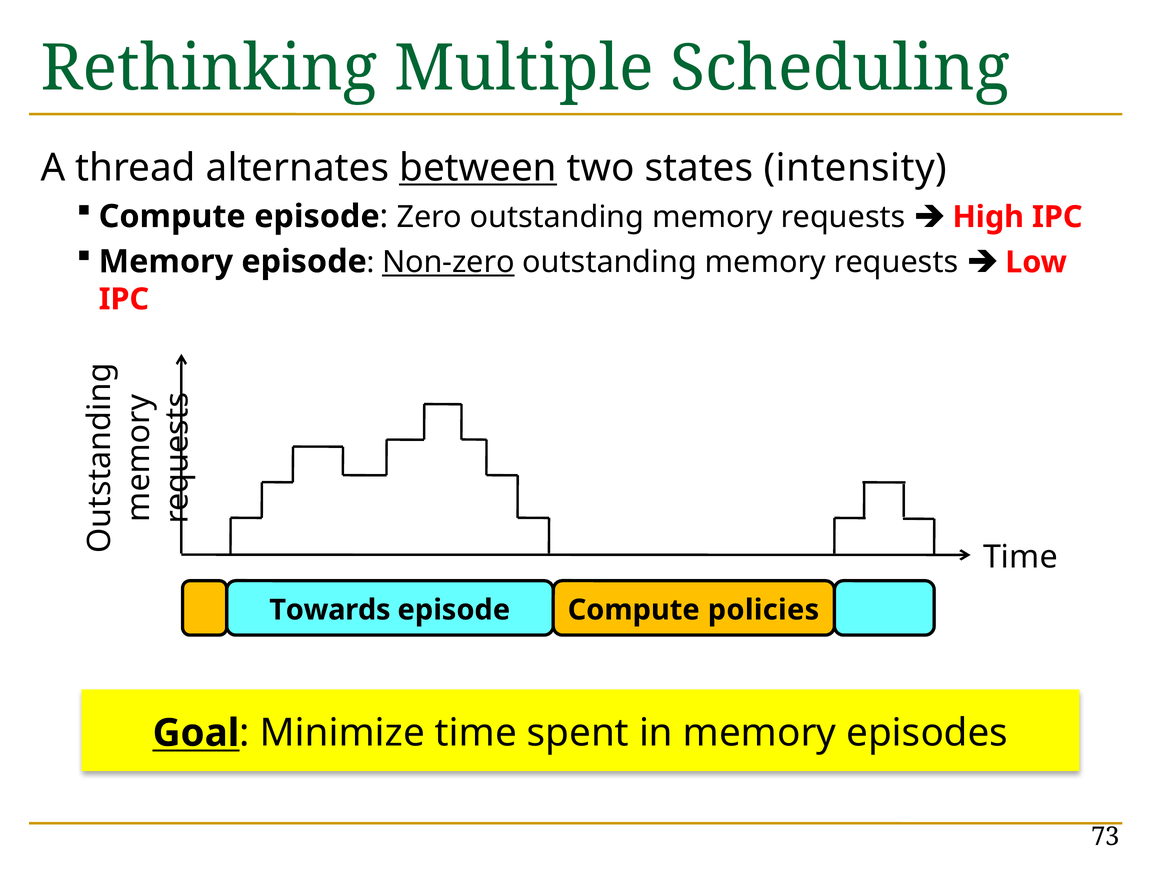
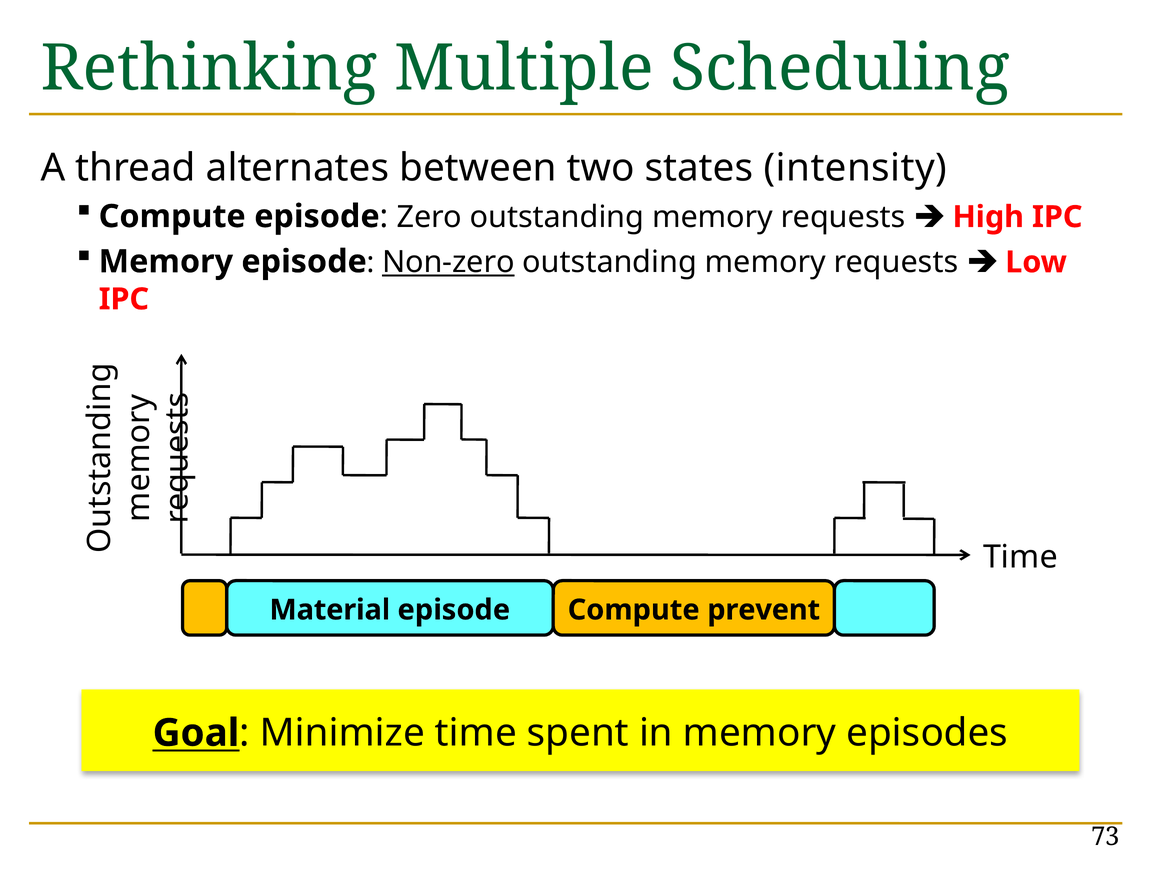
between underline: present -> none (478, 168)
Towards: Towards -> Material (330, 610)
policies: policies -> prevent (764, 610)
